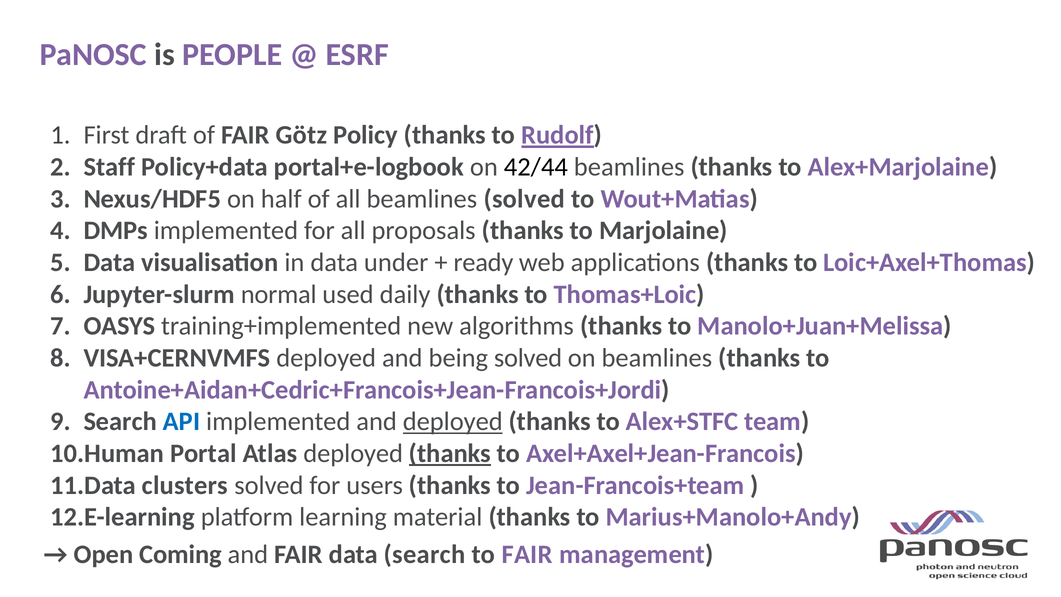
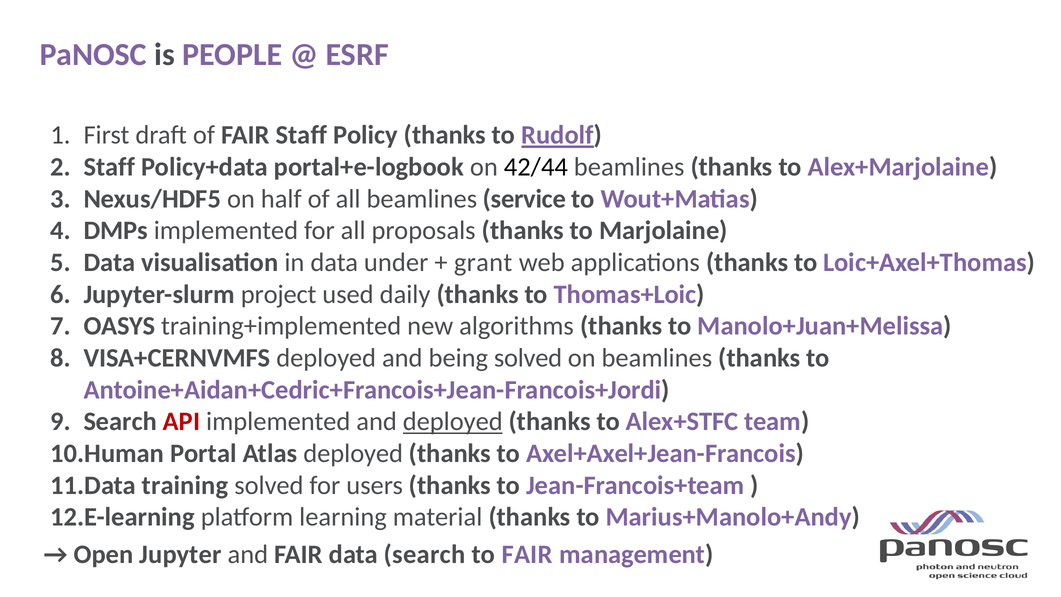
FAIR Götz: Götz -> Staff (302, 135)
beamlines solved: solved -> service (525, 199)
ready: ready -> grant (483, 262)
normal: normal -> project (279, 294)
API colour: blue -> red (181, 422)
thanks underline: present -> none (450, 453)
clusters: clusters -> training (185, 485)
Coming: Coming -> Jupyter (180, 554)
